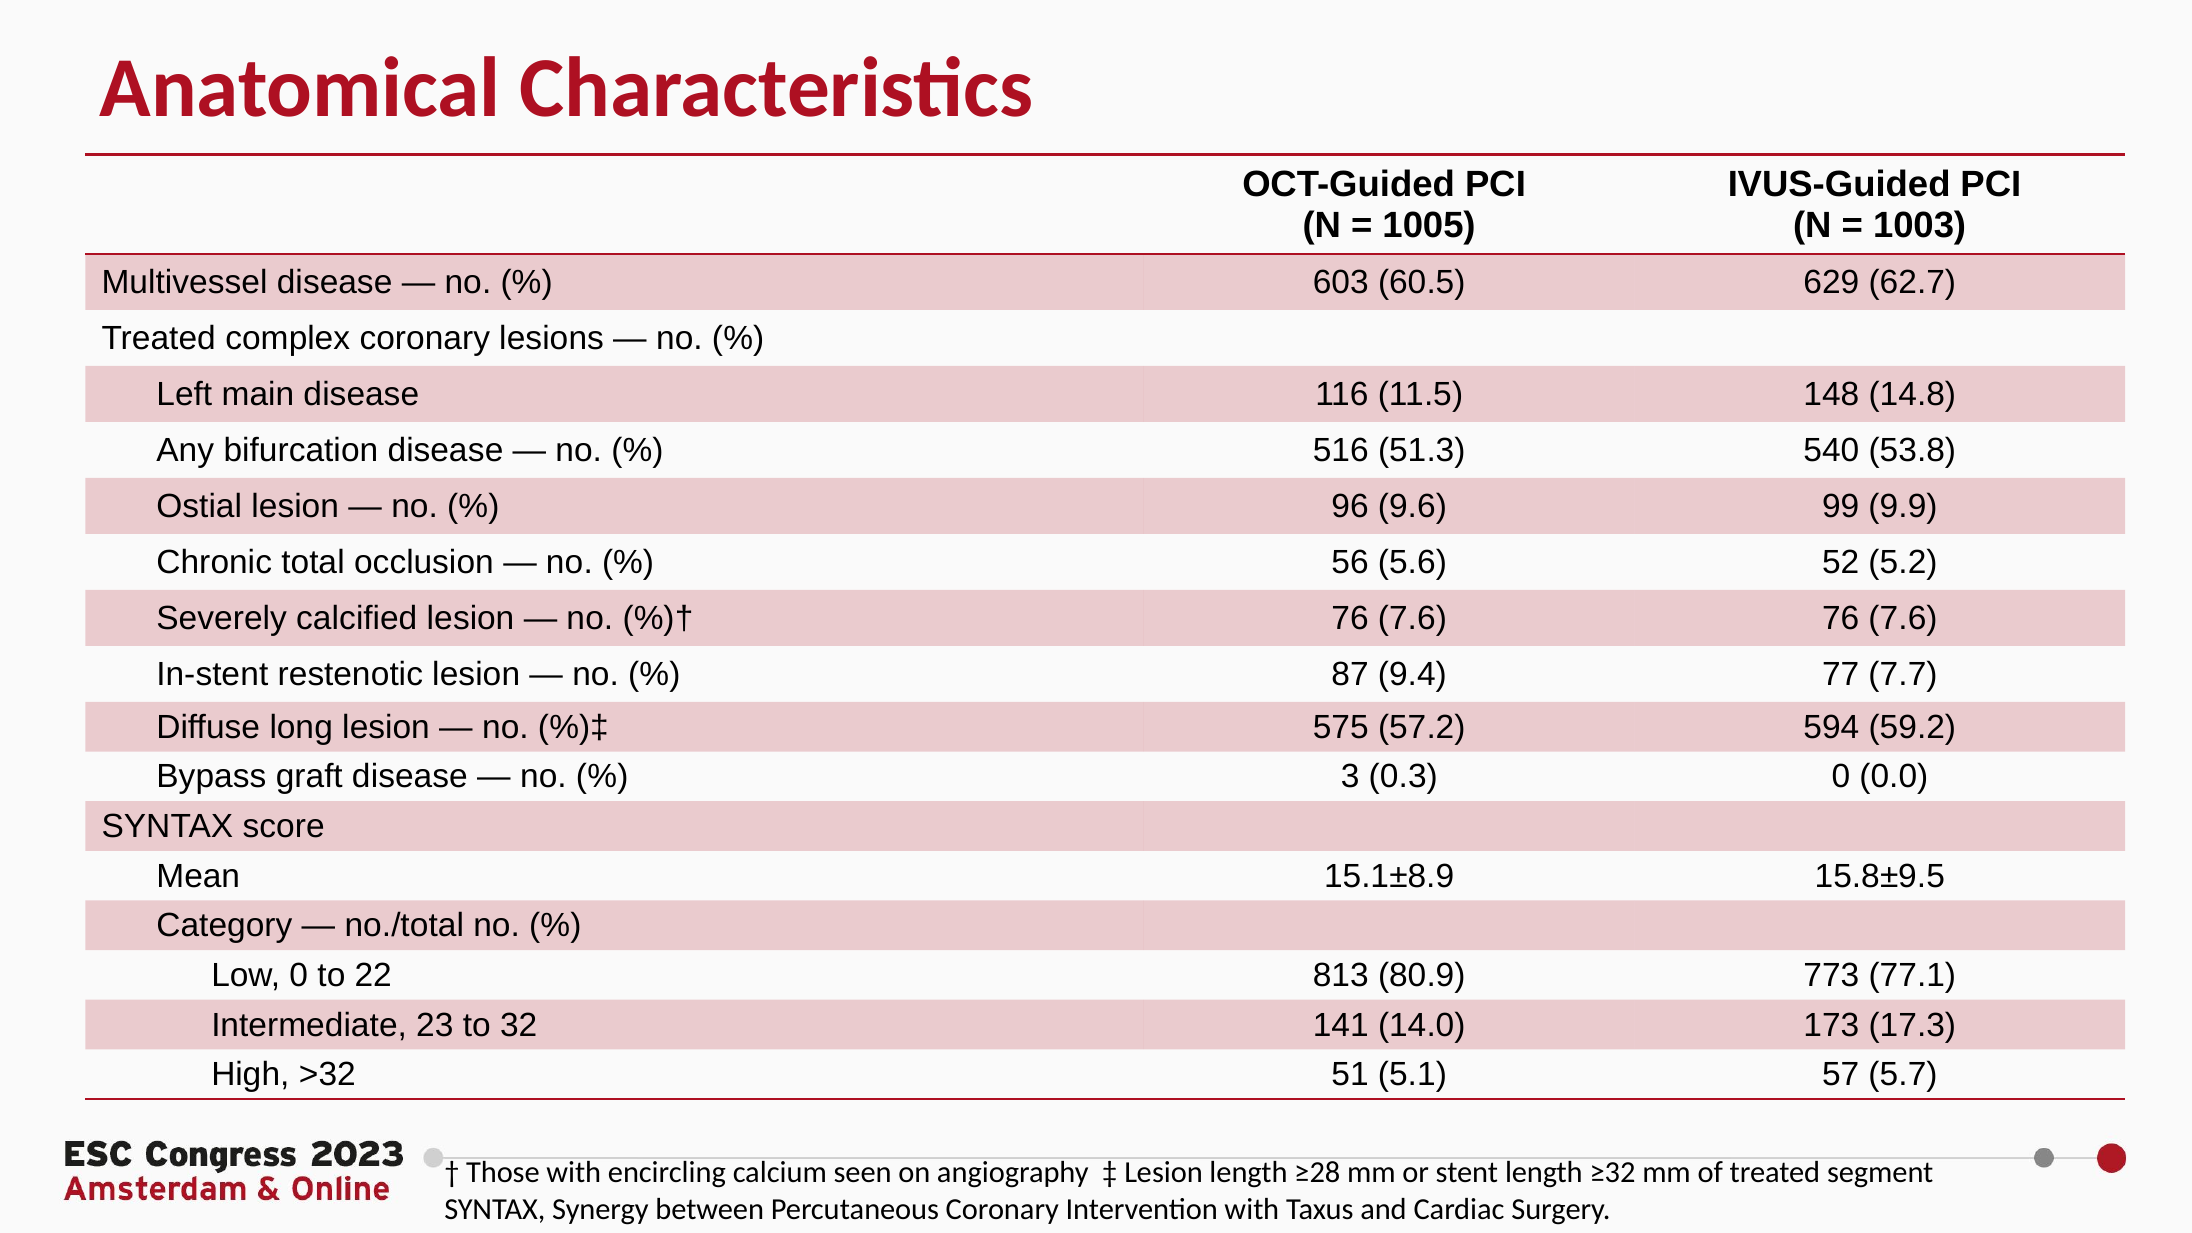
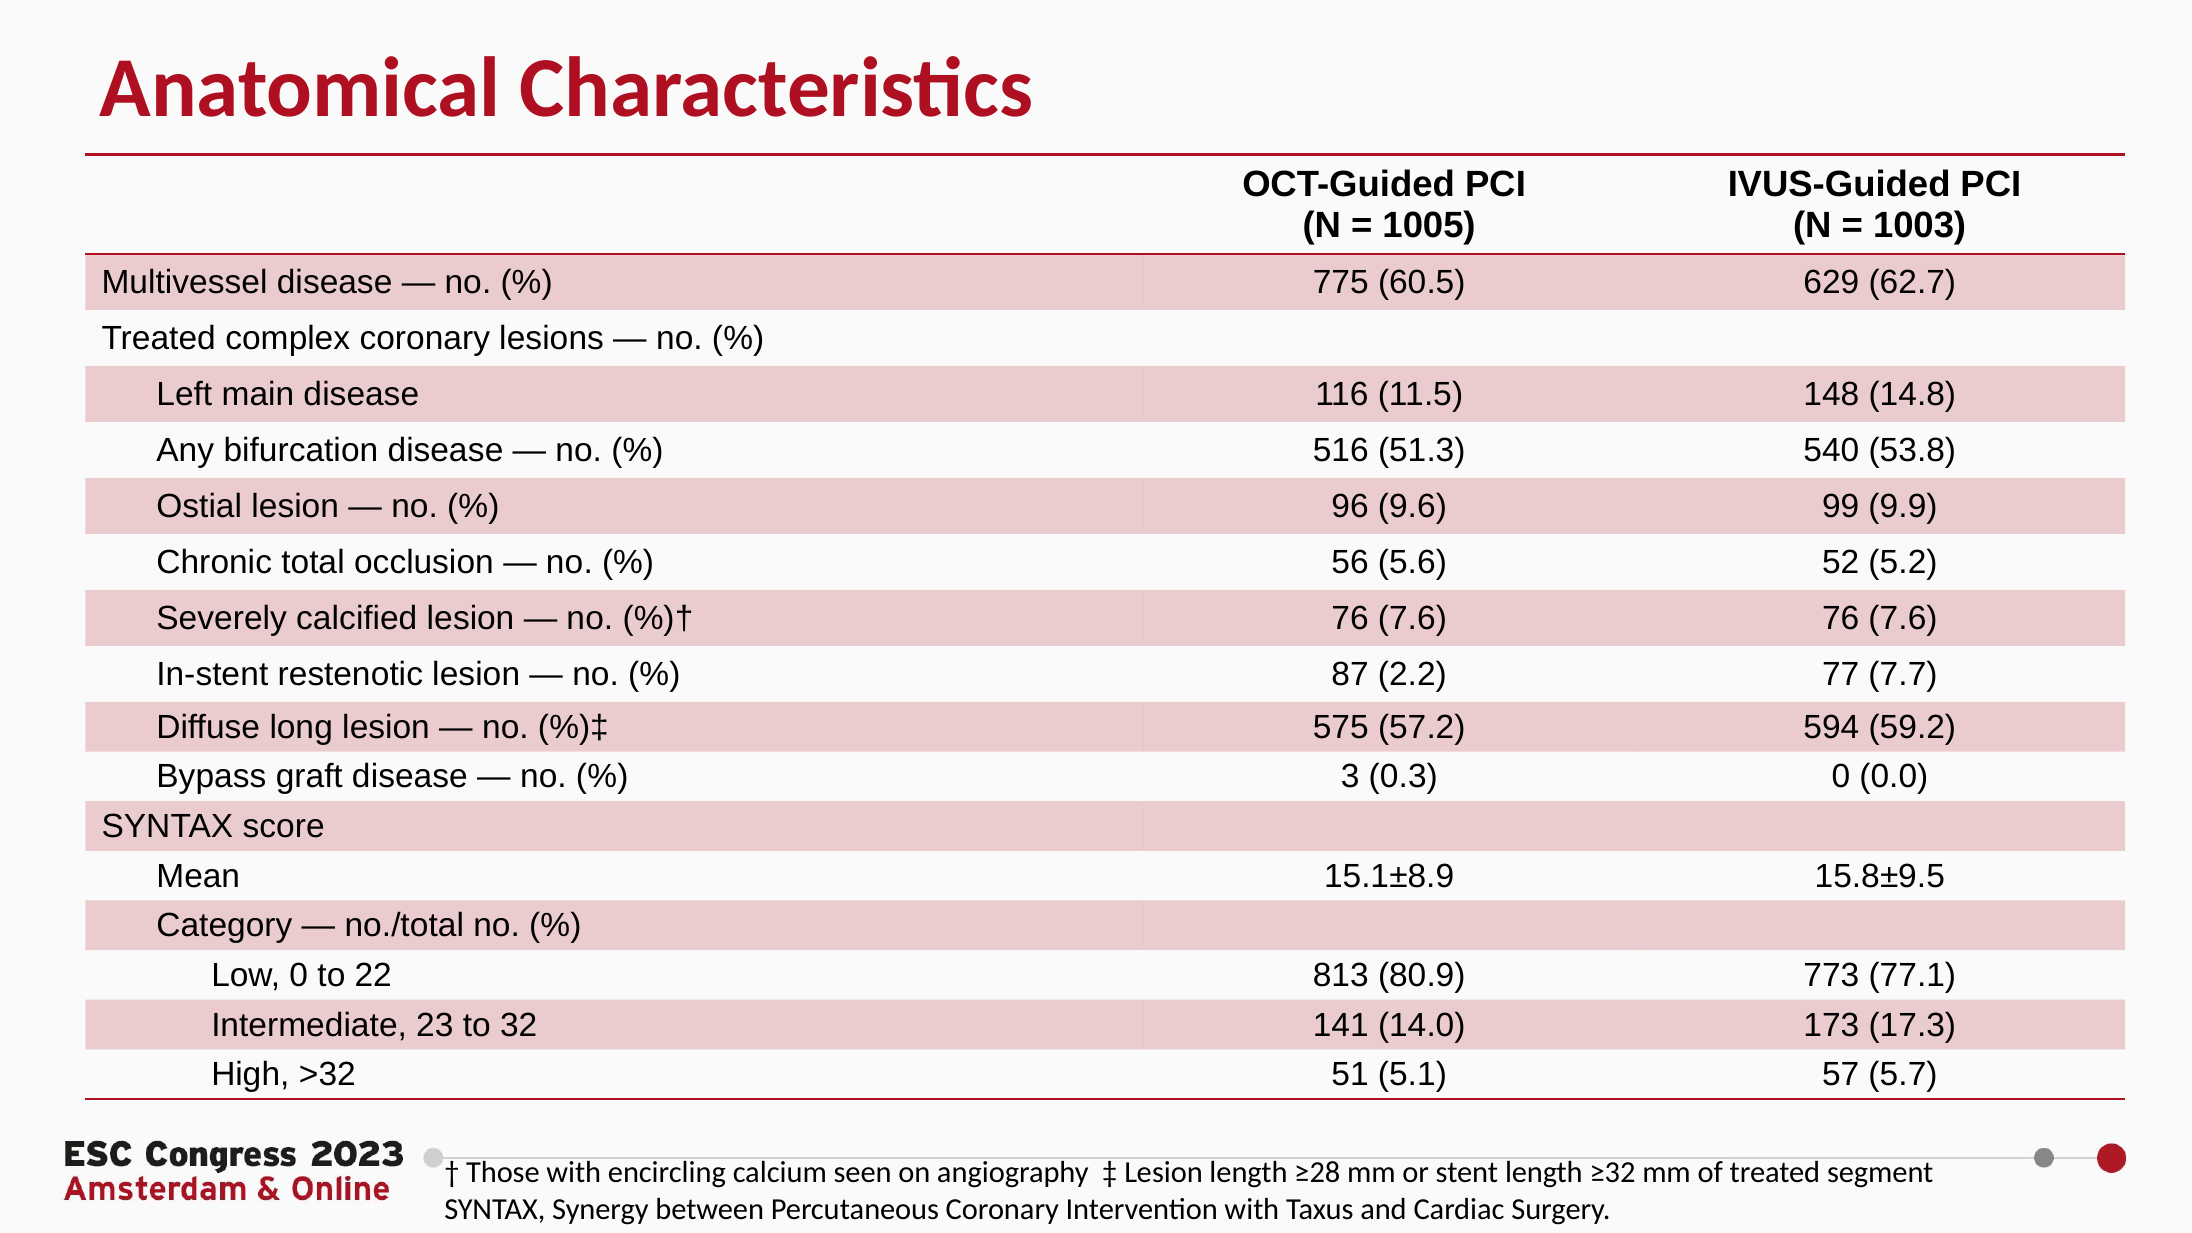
603: 603 -> 775 (1341, 282)
9.4: 9.4 -> 2.2 (1412, 675)
